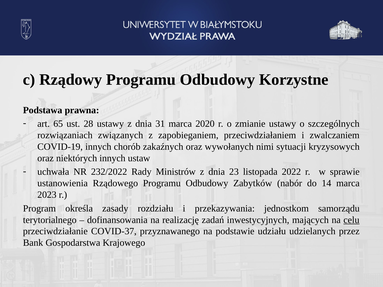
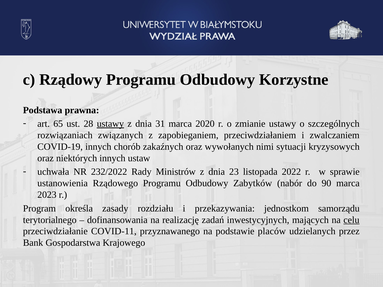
ustawy underline: none -> present (110, 124)
14: 14 -> 90 (326, 183)
COVID-37: COVID-37 -> COVID-11 (114, 232)
udziału: udziału -> placów (272, 232)
